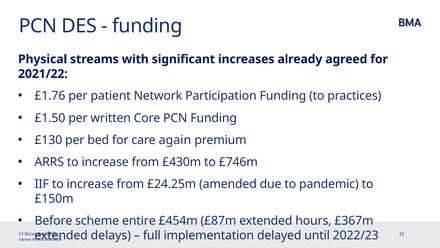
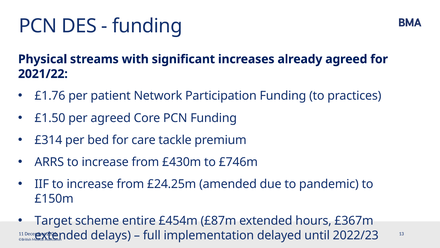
per written: written -> agreed (111, 118)
£130: £130 -> £314 (48, 140)
again: again -> tackle (175, 140)
Before: Before -> Target (53, 220)
